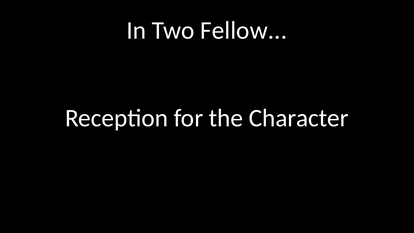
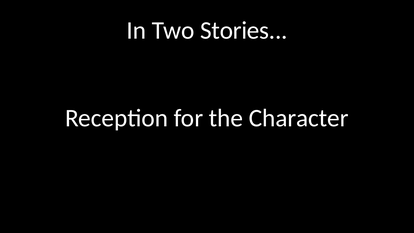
Fellow: Fellow -> Stories (244, 30)
